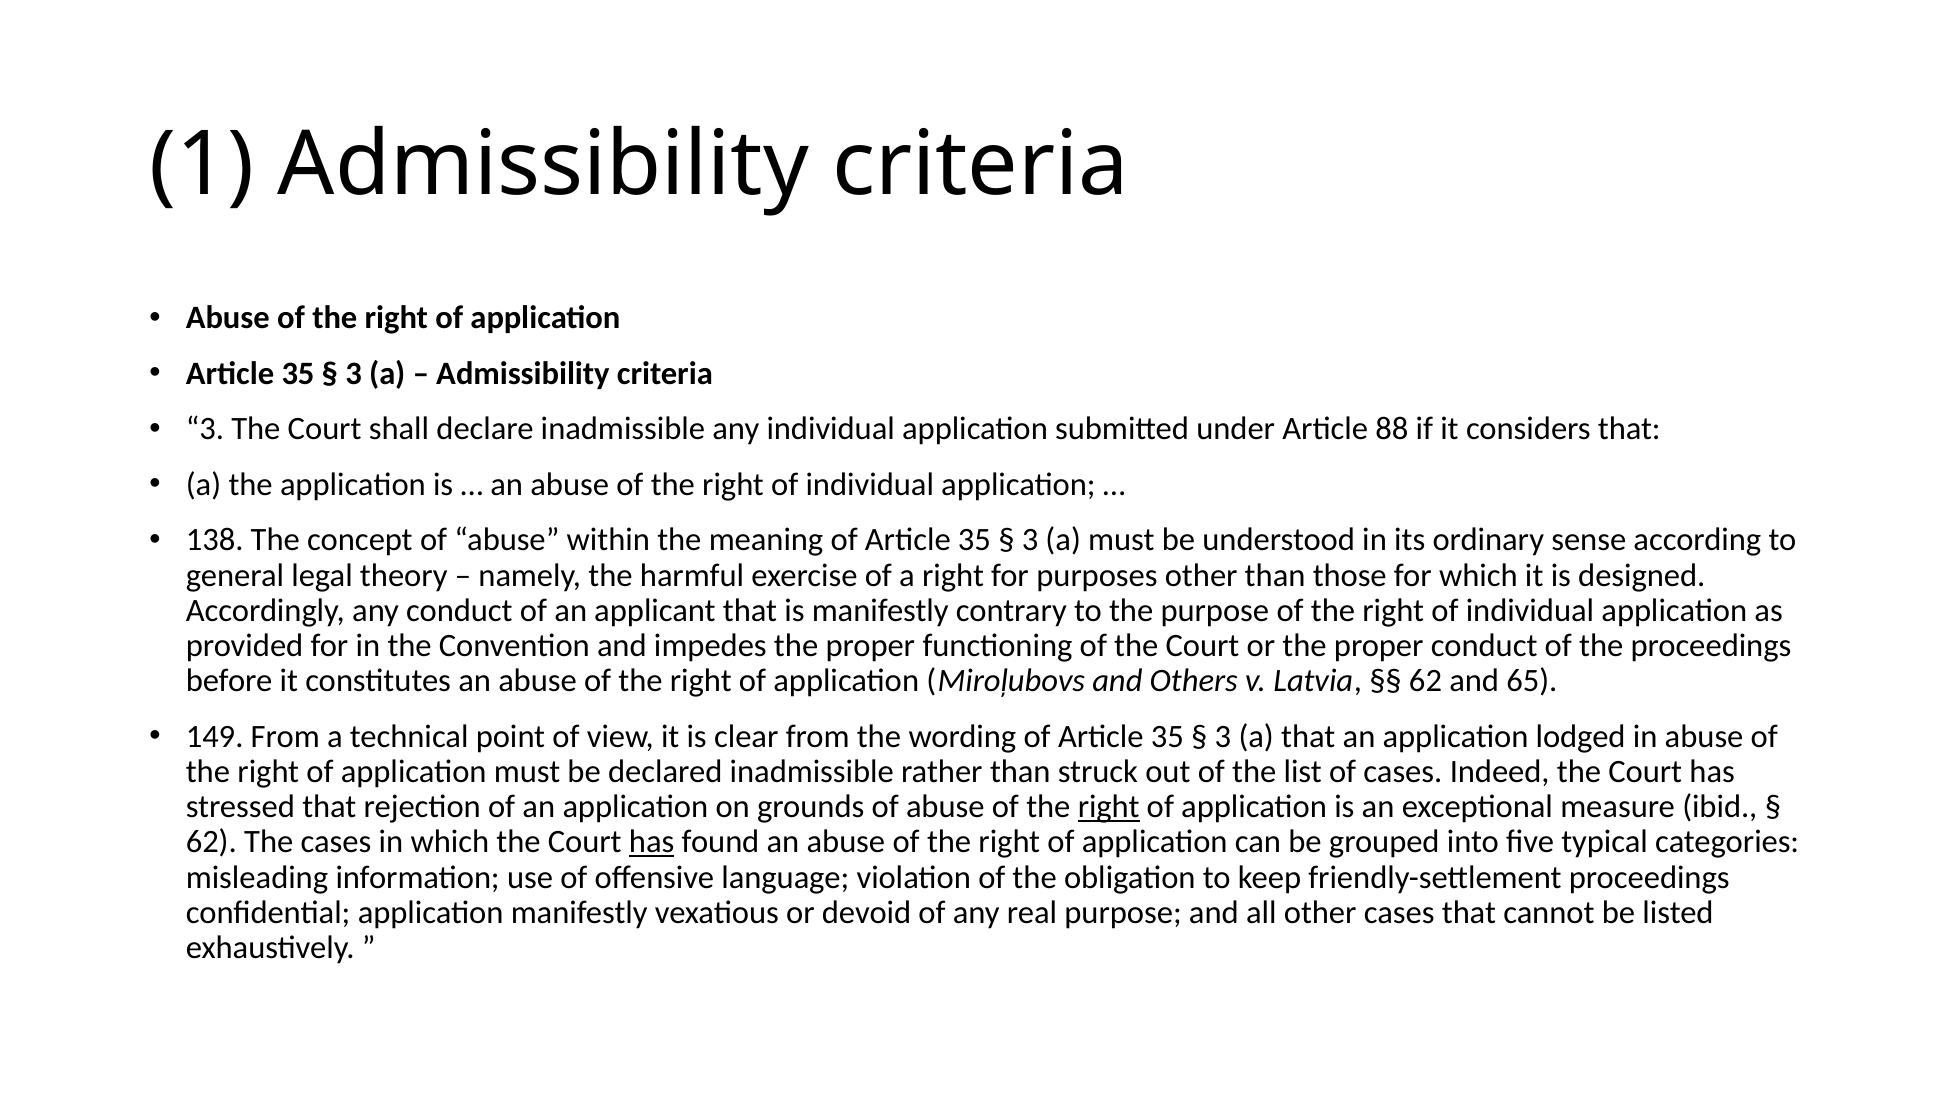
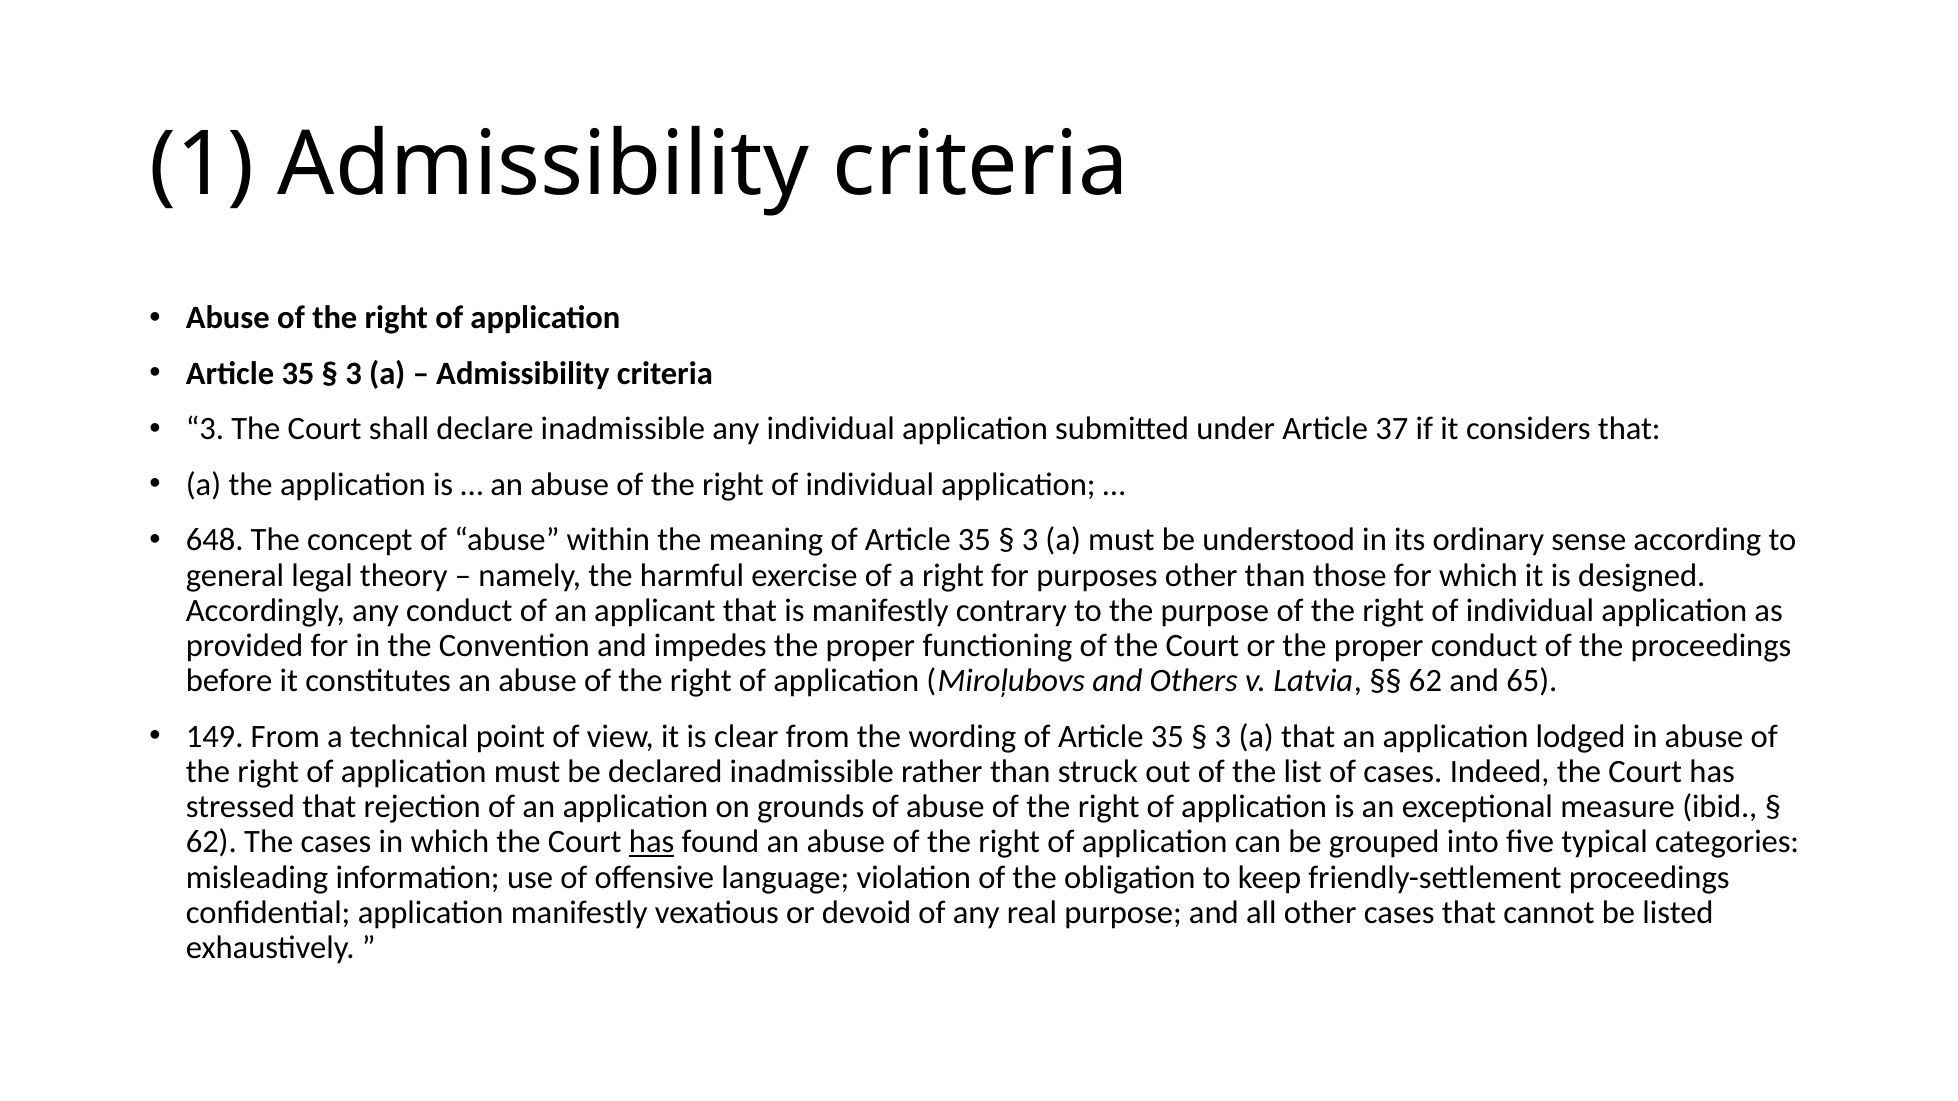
88: 88 -> 37 (1392, 429)
138: 138 -> 648 (215, 540)
right underline: present -> none (1109, 807)
